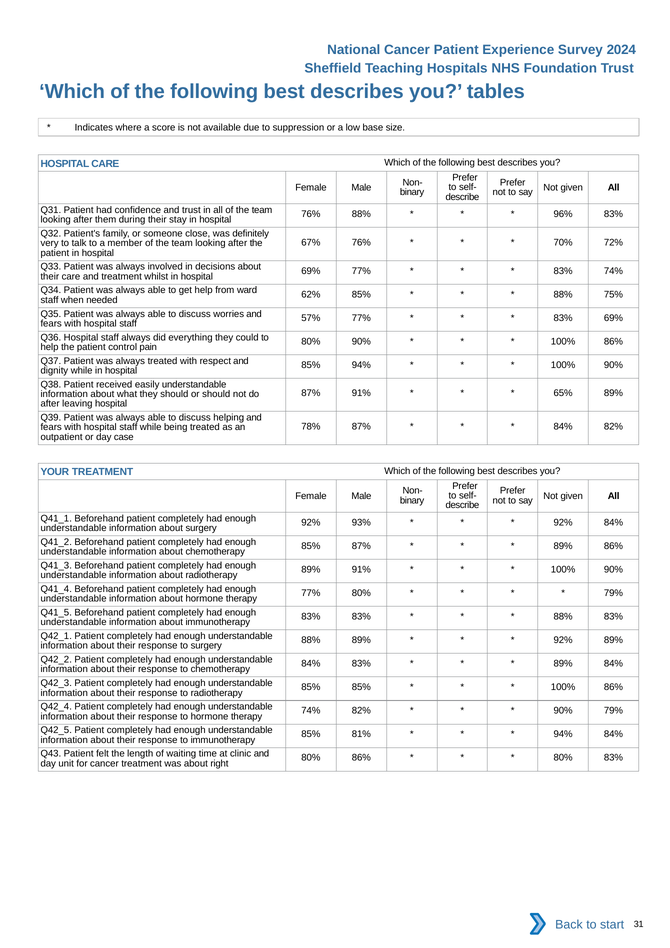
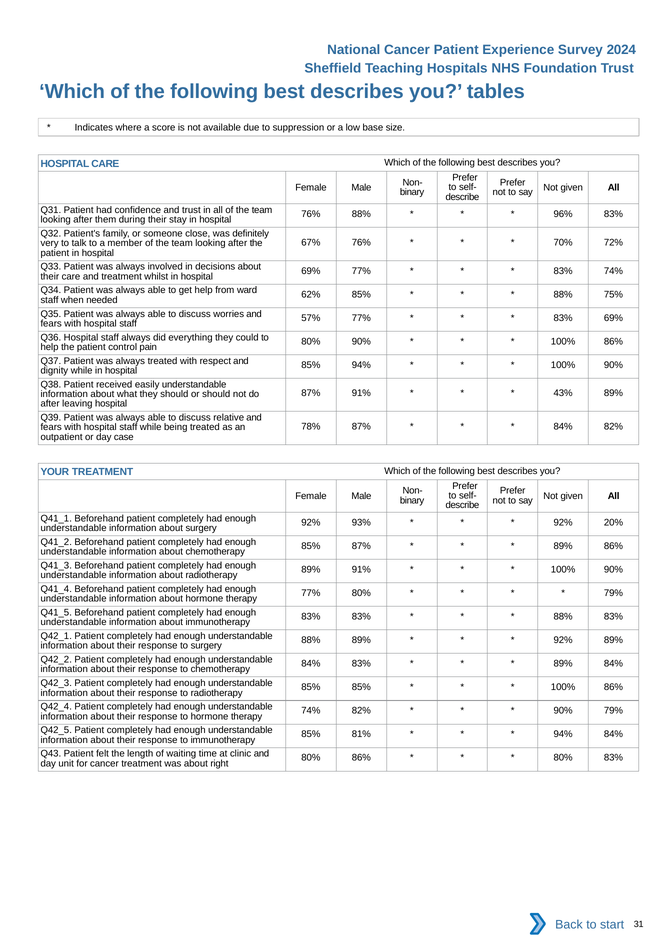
65%: 65% -> 43% (563, 393)
helping: helping -> relative (229, 418)
92% 84%: 84% -> 20% (613, 523)
